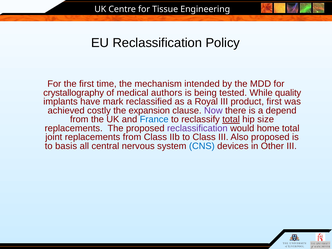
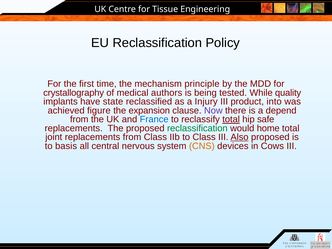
intended: intended -> principle (202, 84)
mark: mark -> state (113, 102)
Royal: Royal -> Injury (206, 102)
product first: first -> into (274, 102)
costly: costly -> figure (99, 111)
size: size -> safe (266, 119)
reclassification colour: purple -> green (197, 128)
Also underline: none -> present (240, 137)
CNS colour: blue -> orange (202, 146)
Other: Other -> Cows (272, 146)
